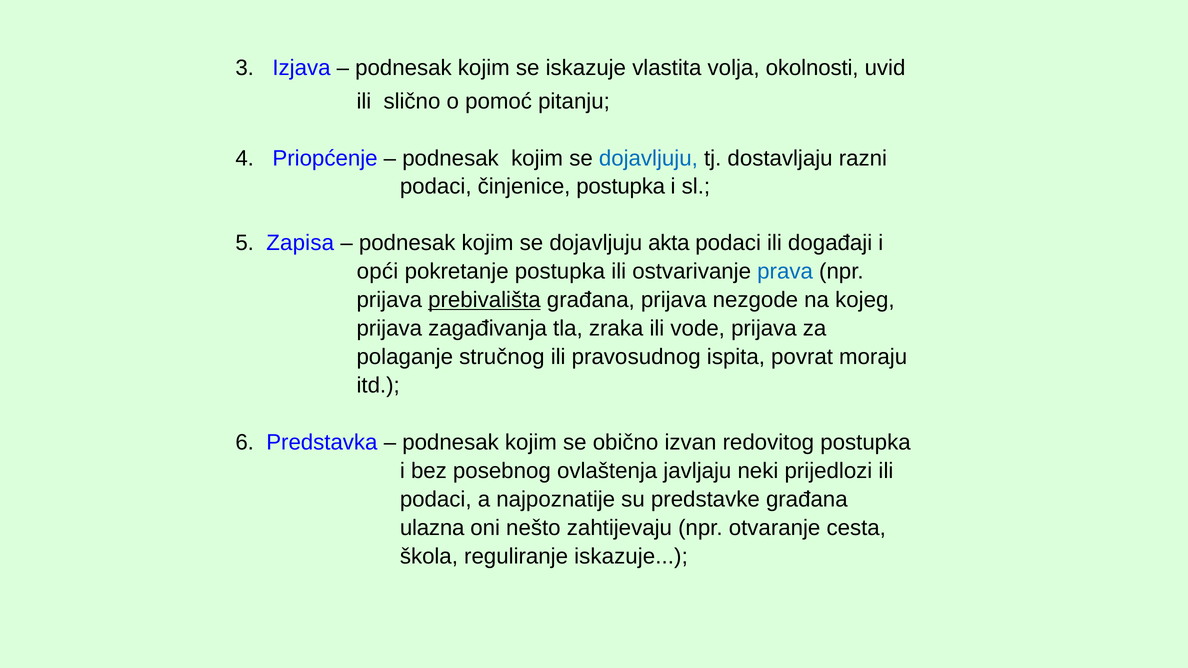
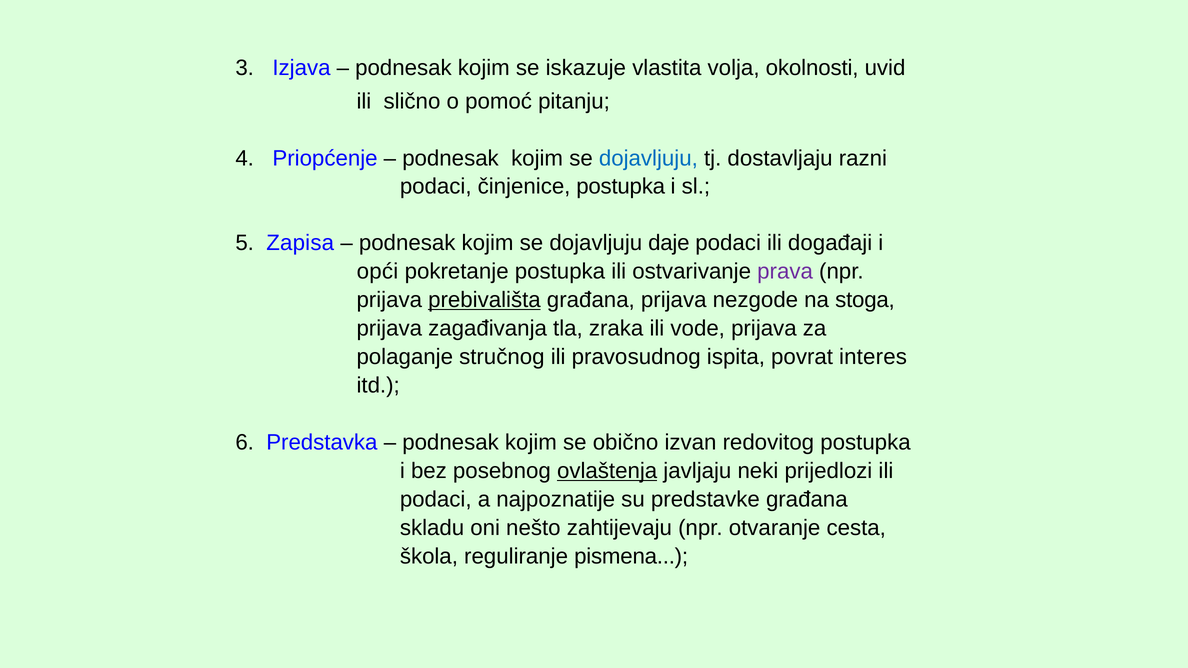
akta: akta -> daje (669, 243)
prava colour: blue -> purple (785, 272)
kojeg: kojeg -> stoga (865, 300)
moraju: moraju -> interes (873, 357)
ovlaštenja underline: none -> present (607, 471)
ulazna: ulazna -> skladu (432, 528)
reguliranje iskazuje: iskazuje -> pismena (631, 557)
